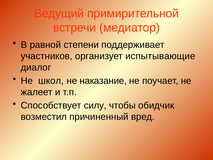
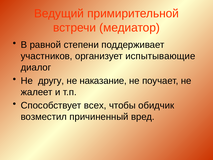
школ: школ -> другу (51, 81)
силу: силу -> всех (95, 105)
